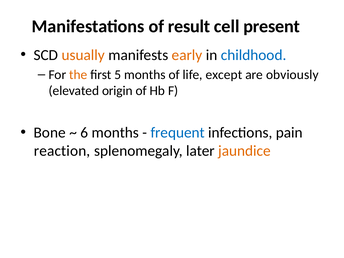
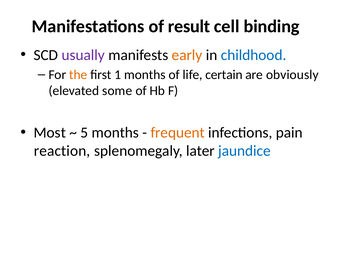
present: present -> binding (272, 26)
usually colour: orange -> purple (83, 55)
5: 5 -> 1 (118, 75)
except: except -> certain (224, 75)
origin: origin -> some (117, 91)
Bone: Bone -> Most (50, 133)
6: 6 -> 5 (84, 133)
frequent colour: blue -> orange (178, 133)
jaundice colour: orange -> blue (244, 151)
